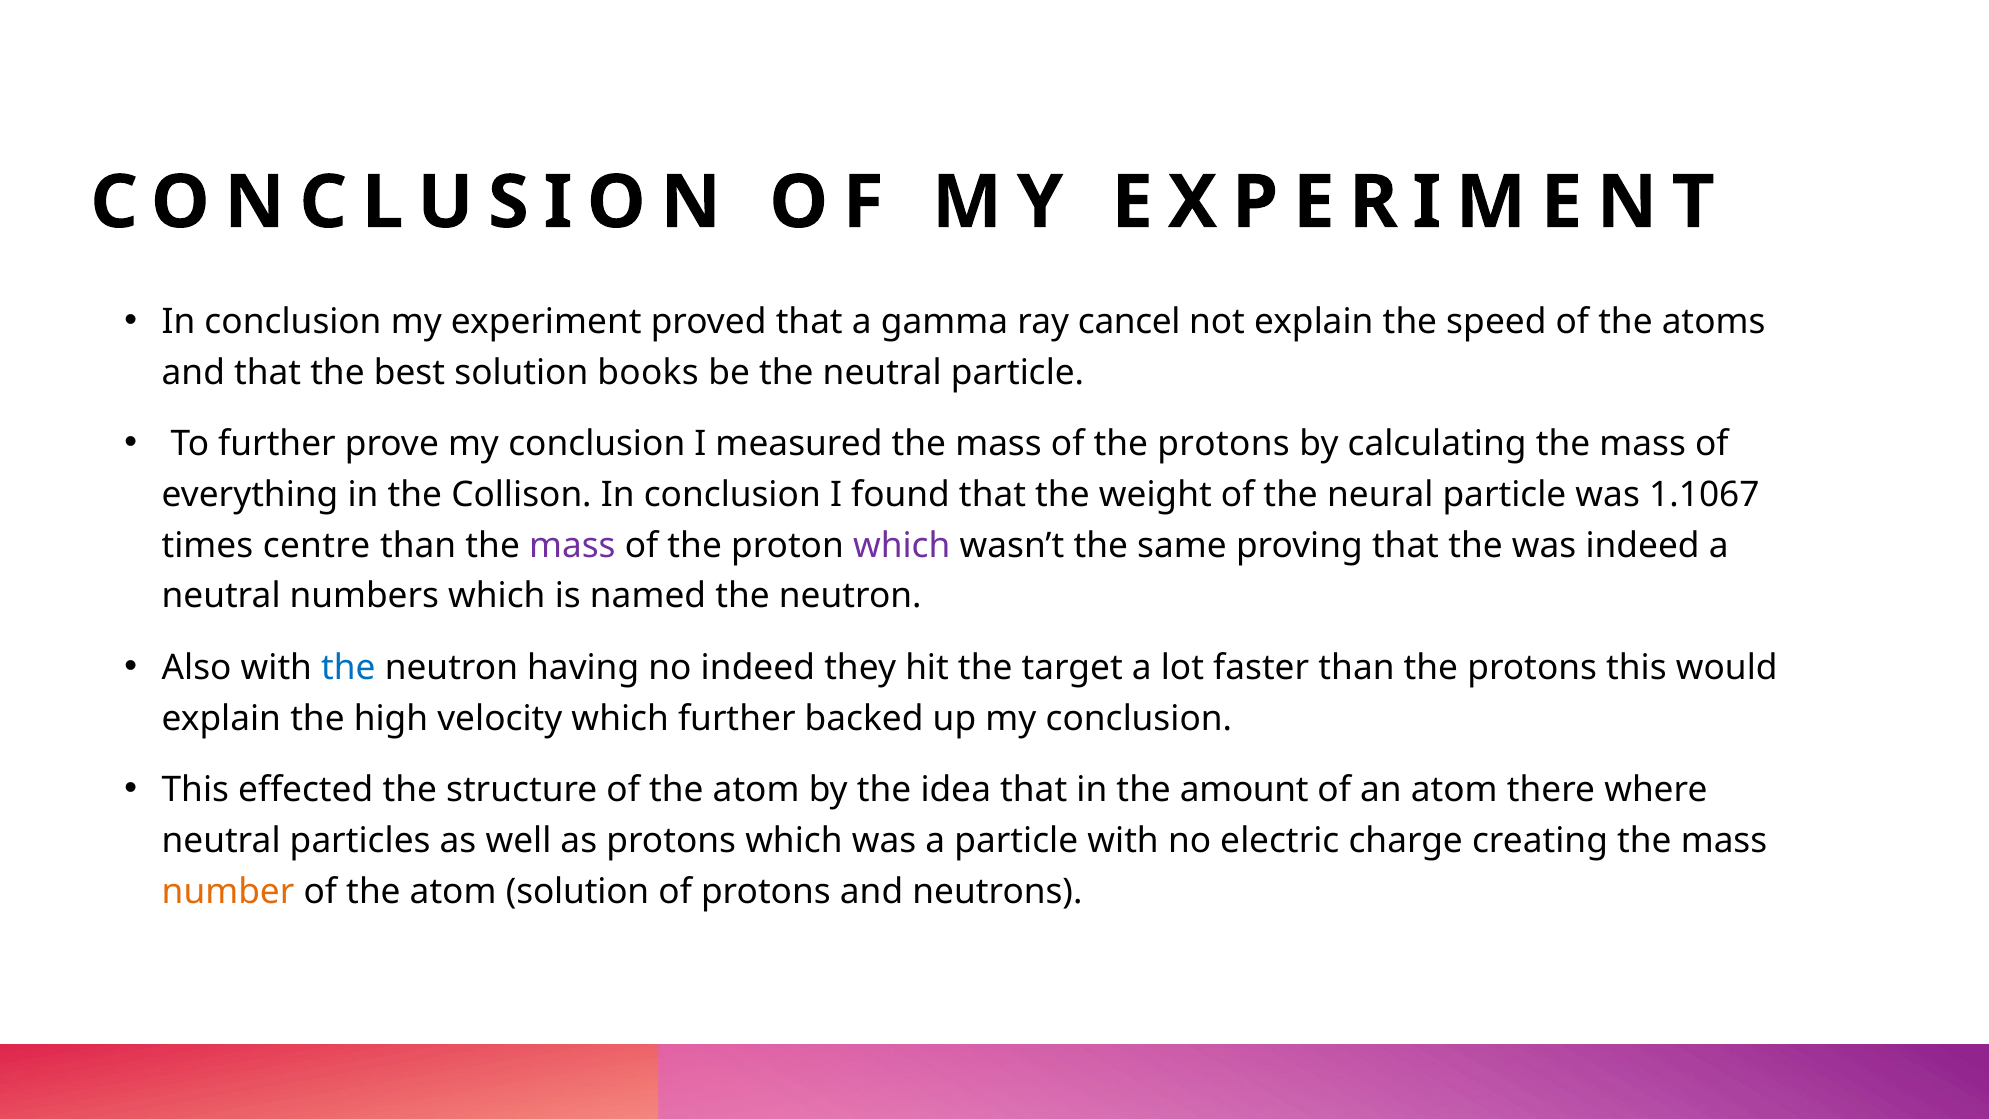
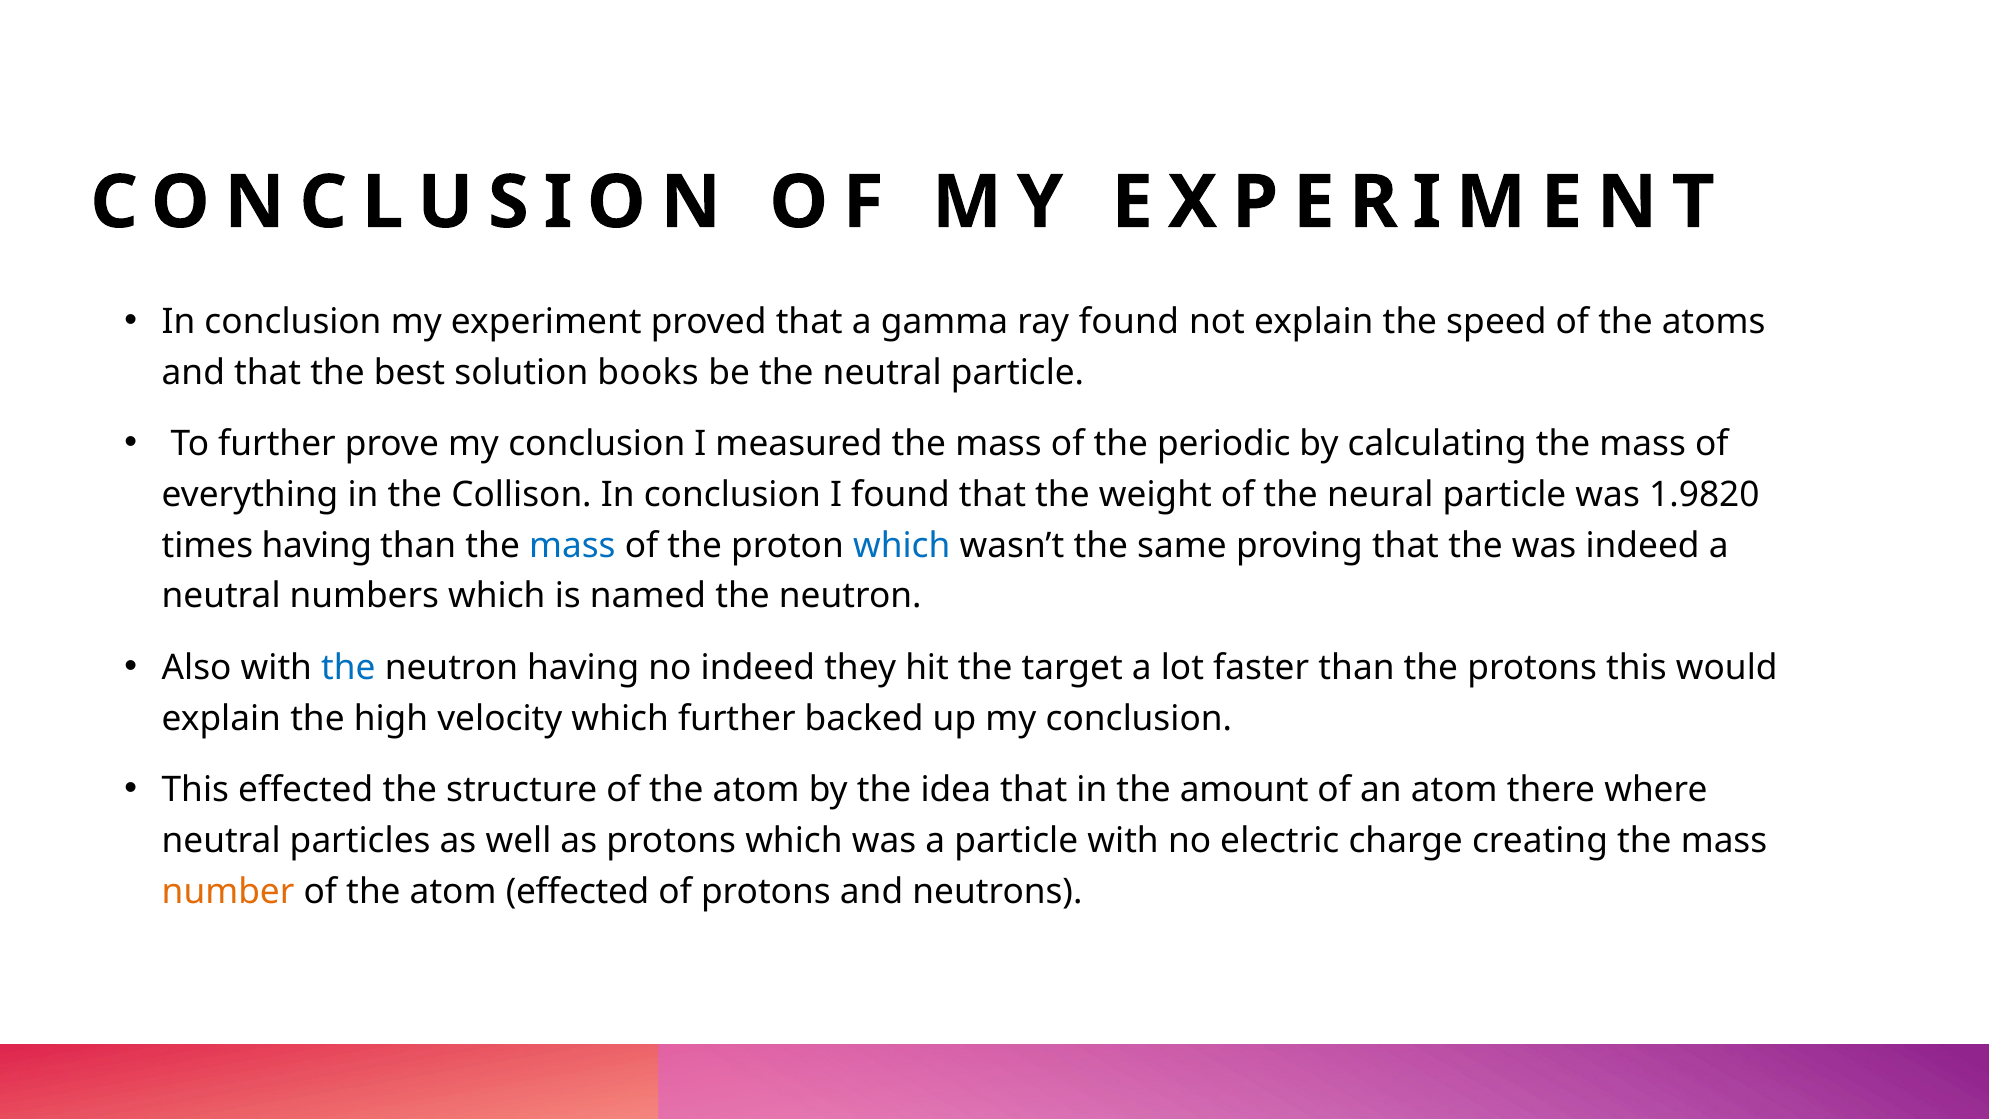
ray cancel: cancel -> found (1129, 322)
of the protons: protons -> periodic (1224, 444)
1.1067: 1.1067 -> 1.9820 (1704, 495)
times centre: centre -> having (317, 545)
mass colour: purple -> blue (572, 545)
which colour: purple -> blue (902, 545)
atom solution: solution -> effected (578, 891)
